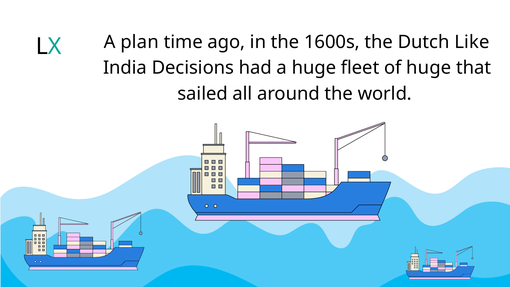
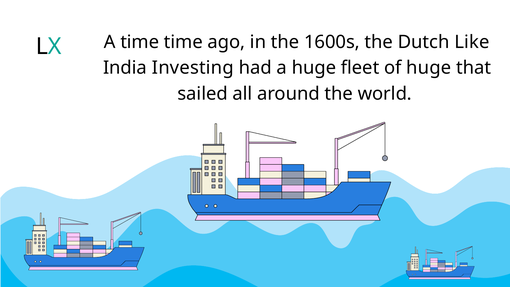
A plan: plan -> time (140, 42)
Decisions: Decisions -> Investing (193, 68)
